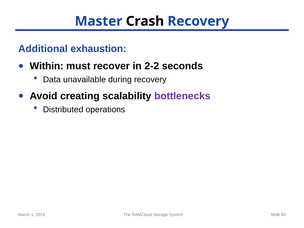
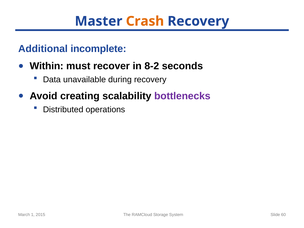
Crash colour: black -> orange (145, 21)
exhaustion: exhaustion -> incomplete (98, 49)
2-2: 2-2 -> 8-2 (152, 66)
